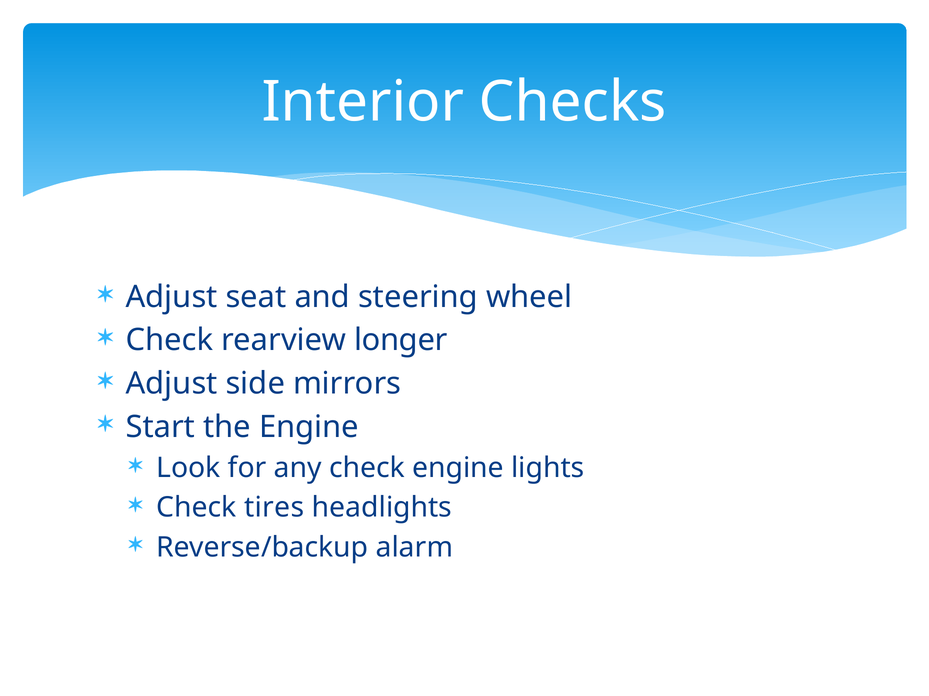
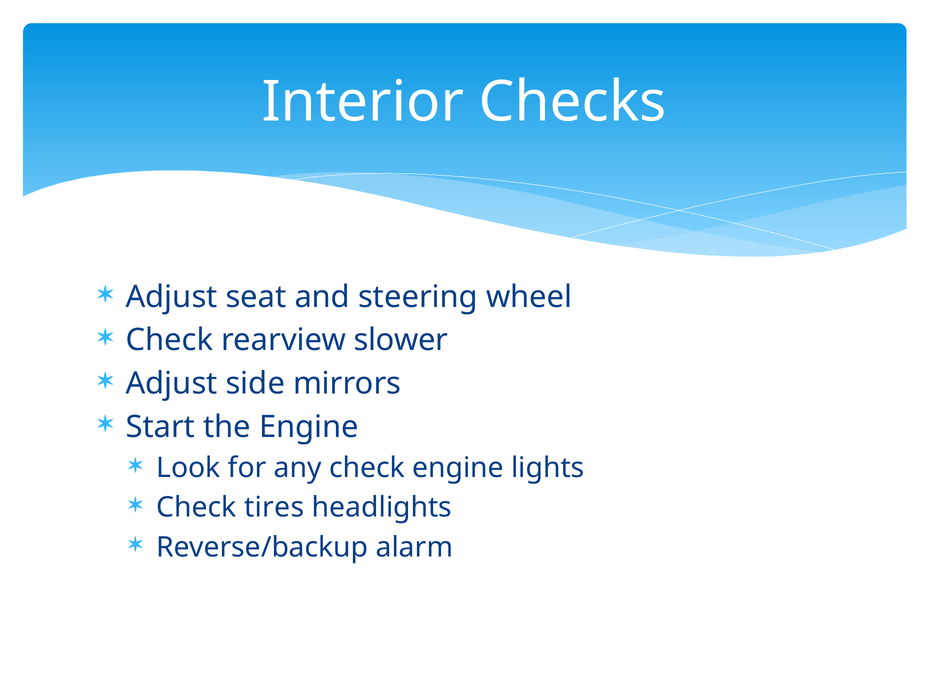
longer: longer -> slower (401, 341)
